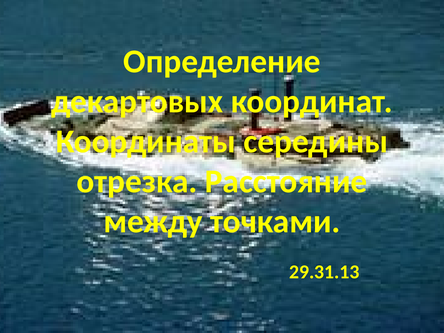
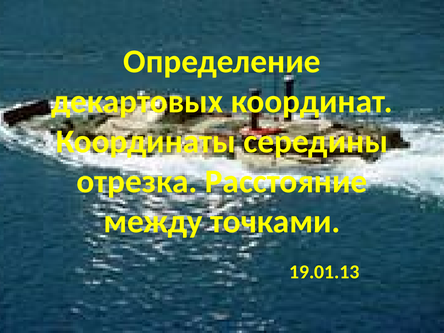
29.31.13: 29.31.13 -> 19.01.13 (324, 272)
